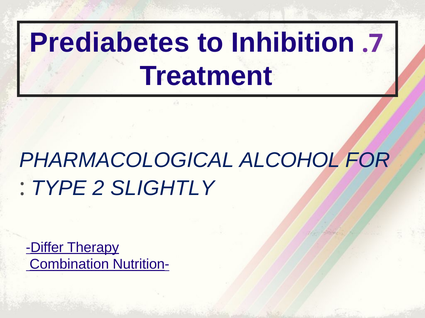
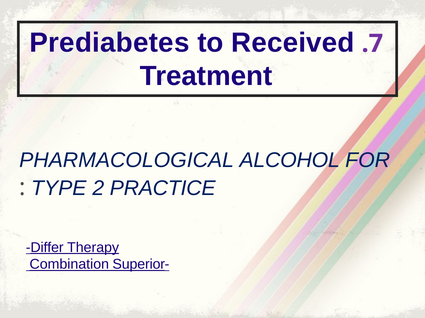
Inhibition: Inhibition -> Received (293, 43)
SLIGHTLY: SLIGHTLY -> PRACTICE (163, 189)
Nutrition: Nutrition -> Superior (139, 265)
